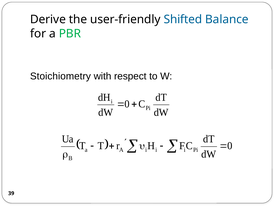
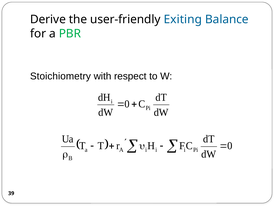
Shifted: Shifted -> Exiting (183, 19)
